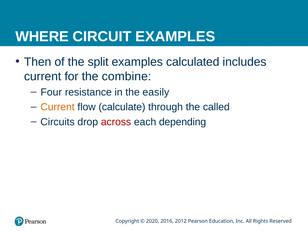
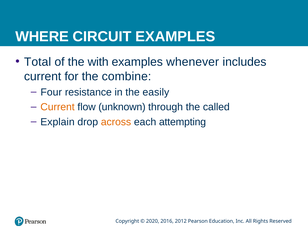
Then: Then -> Total (38, 62)
split: split -> with (98, 62)
calculated: calculated -> whenever (193, 62)
calculate: calculate -> unknown (122, 107)
Circuits: Circuits -> Explain (58, 122)
across colour: red -> orange (116, 122)
depending: depending -> attempting (183, 122)
